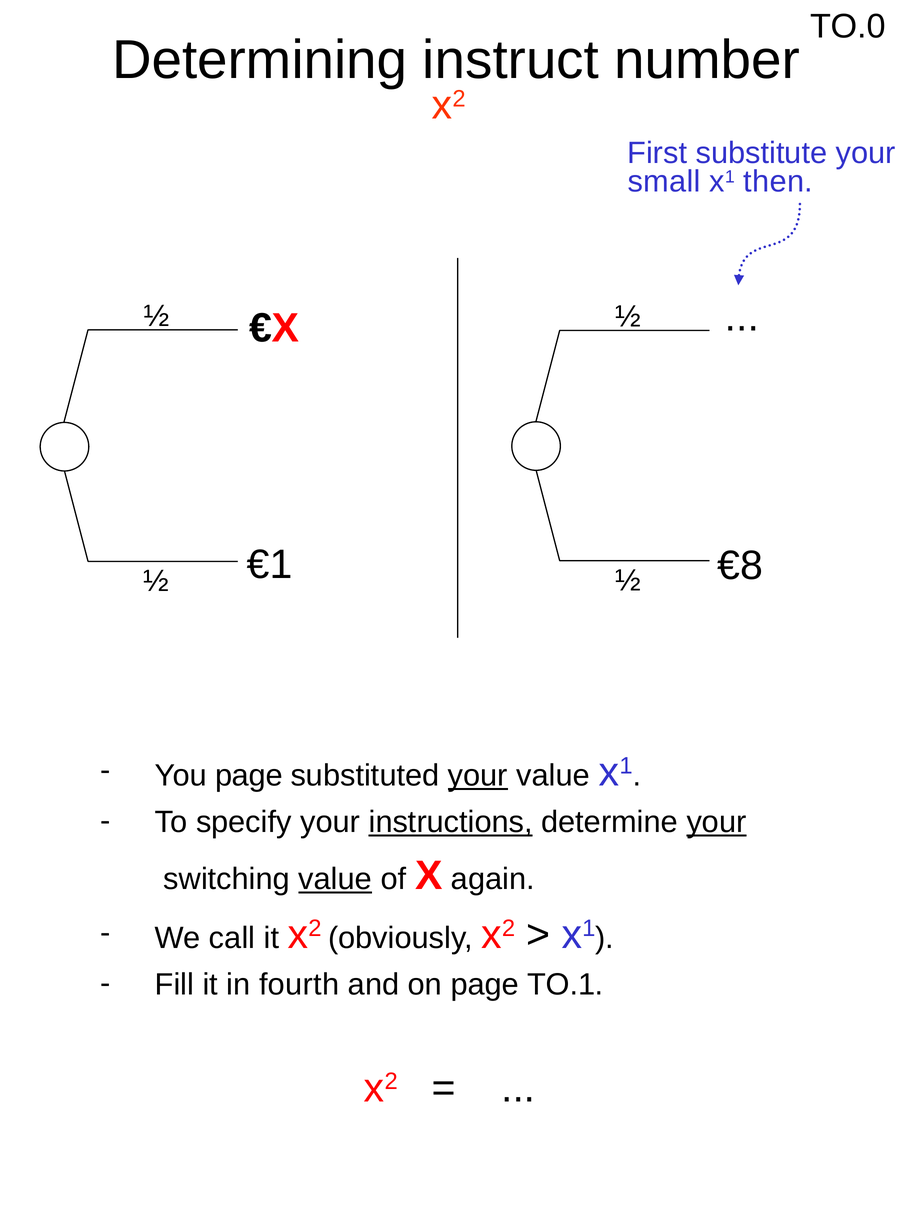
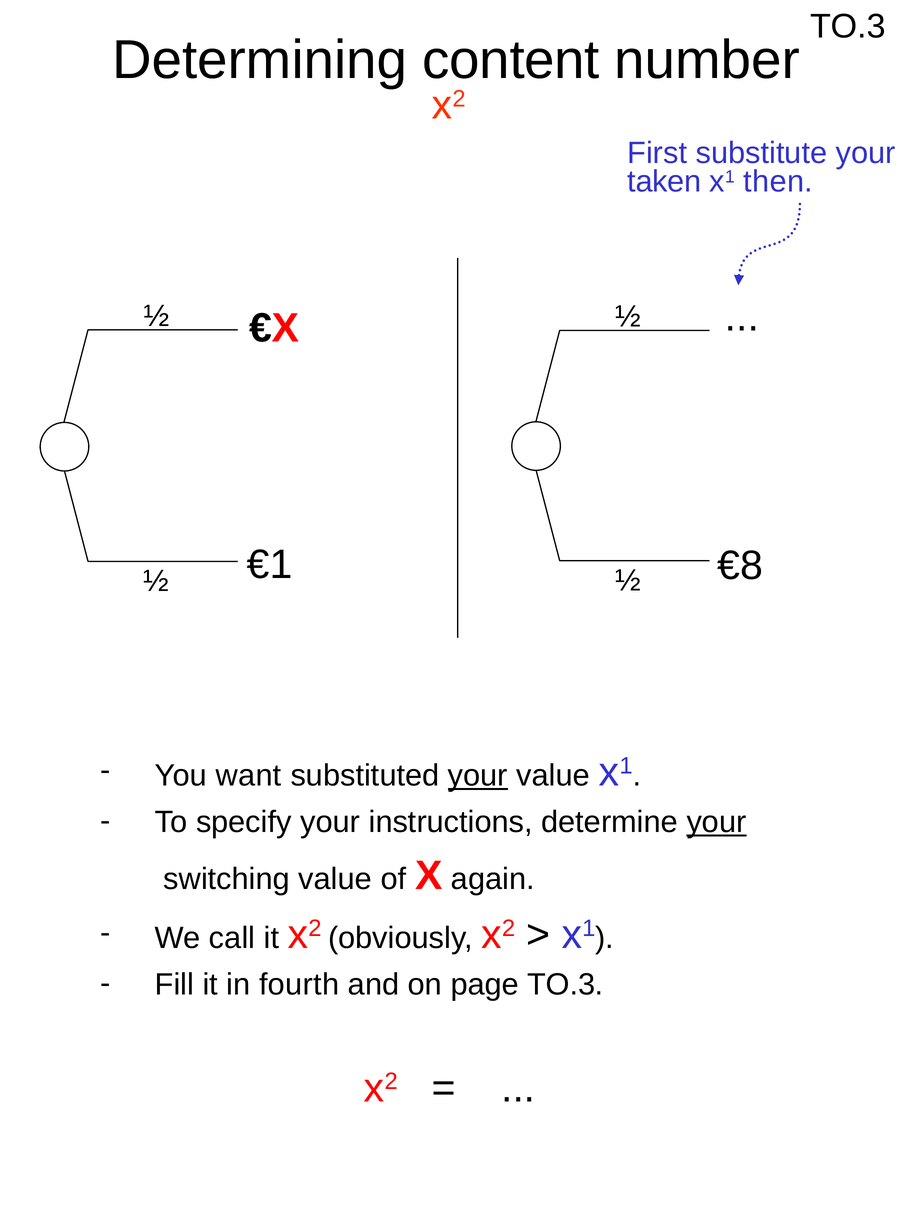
TO.0: TO.0 -> TO.3 (848, 27)
instruct: instruct -> content (511, 60)
small: small -> taken (664, 182)
You page: page -> want (249, 776)
instructions underline: present -> none (451, 822)
value underline: present -> none (335, 879)
page TO.1: TO.1 -> TO.3 (565, 985)
